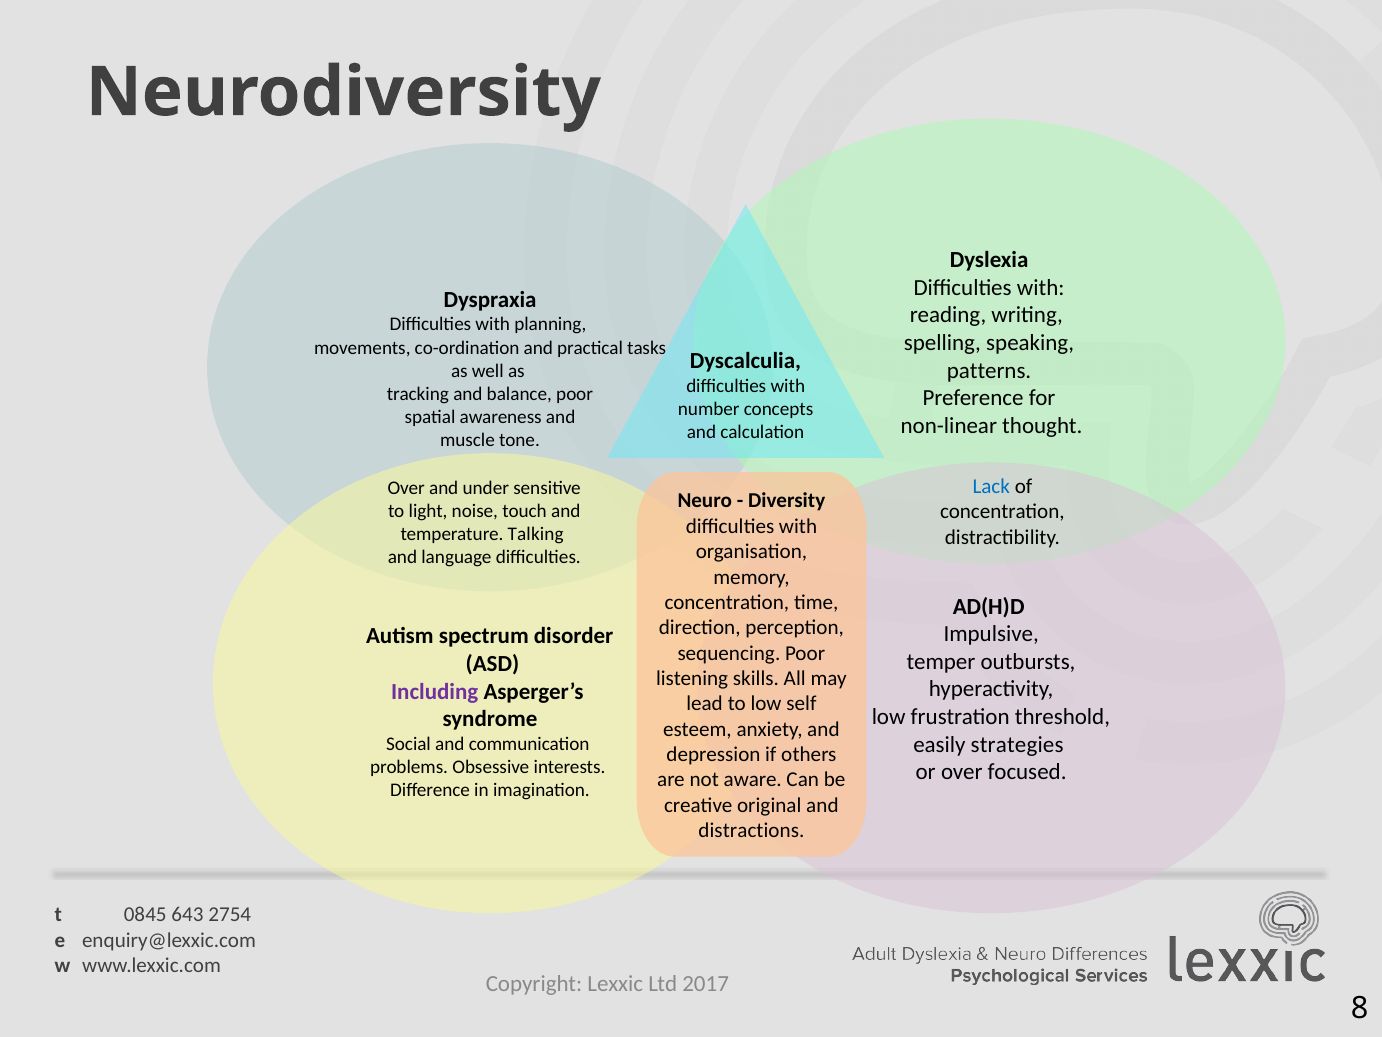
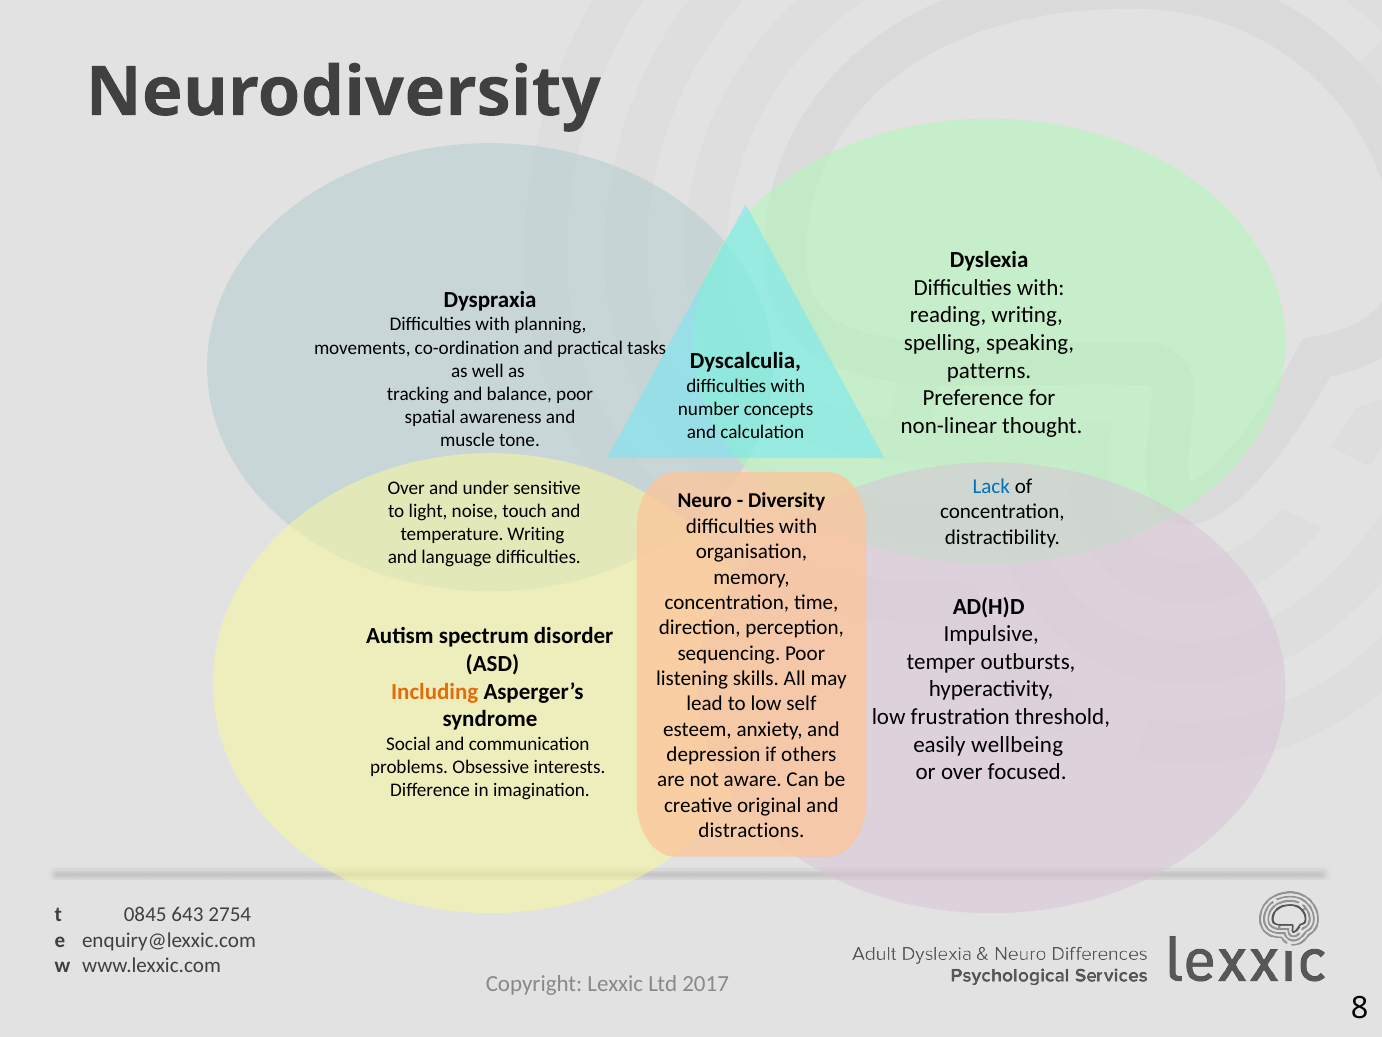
temperature Talking: Talking -> Writing (536, 534)
Including colour: purple -> orange (435, 691)
strategies: strategies -> wellbeing (1017, 744)
